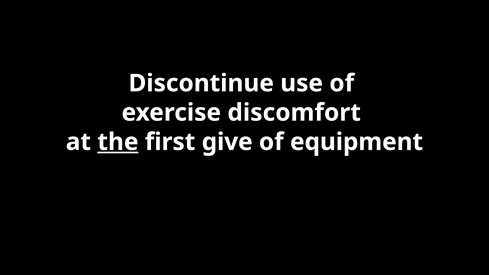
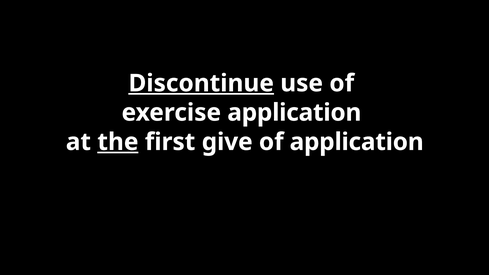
Discontinue underline: none -> present (201, 83)
exercise discomfort: discomfort -> application (294, 113)
of equipment: equipment -> application (357, 142)
